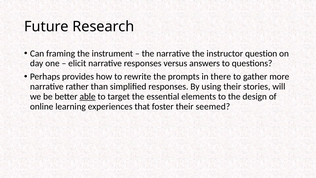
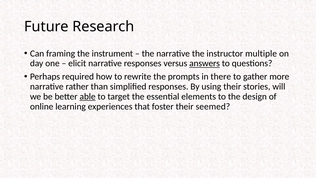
question: question -> multiple (261, 53)
answers underline: none -> present (205, 63)
provides: provides -> required (78, 77)
